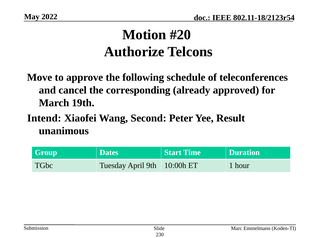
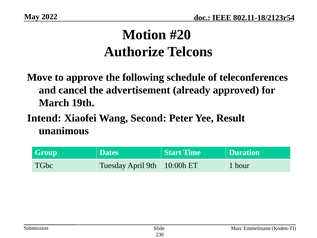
corresponding: corresponding -> advertisement (138, 90)
